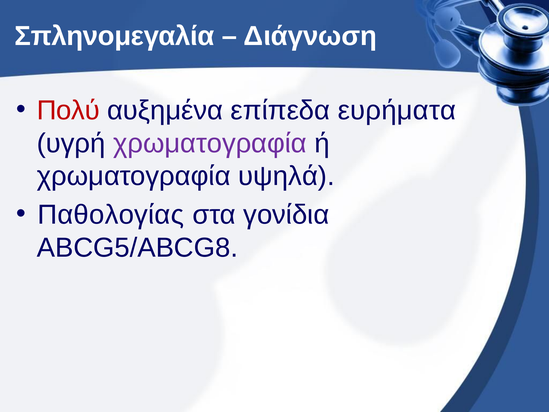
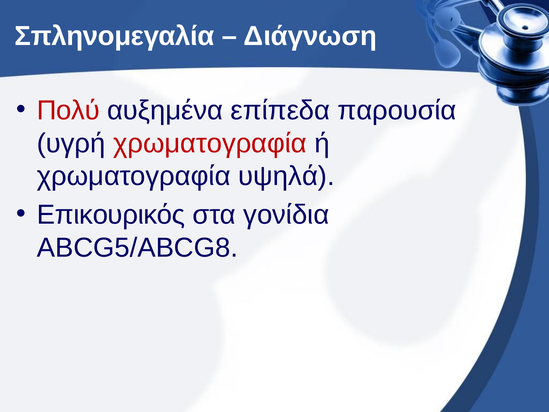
ευρήματα: ευρήματα -> παρουσία (397, 110)
χρωματογραφία colour: purple -> red (210, 143)
Παθολογίας: Παθολογίας -> Επικουρικός (111, 215)
